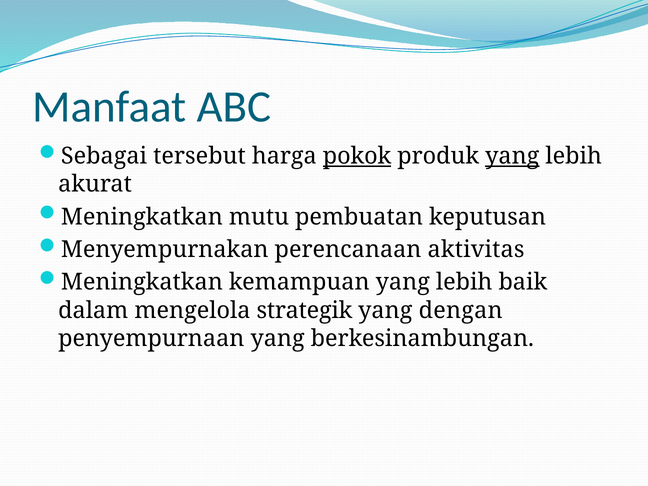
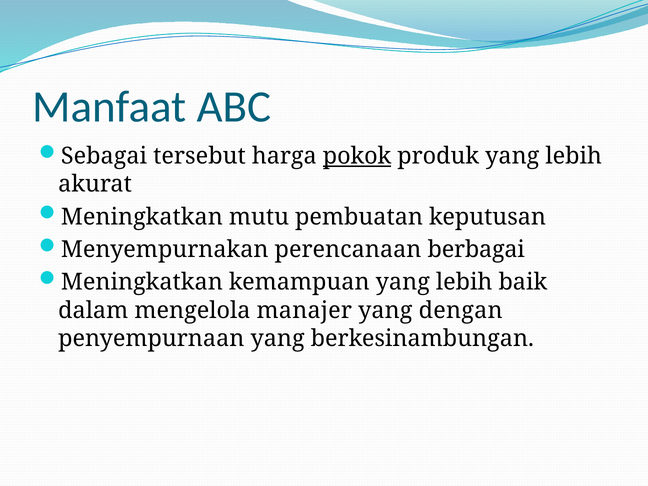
yang underline: present -> none (512, 156)
aktivitas: aktivitas -> berbagai (476, 250)
strategik: strategik -> manajer (304, 310)
